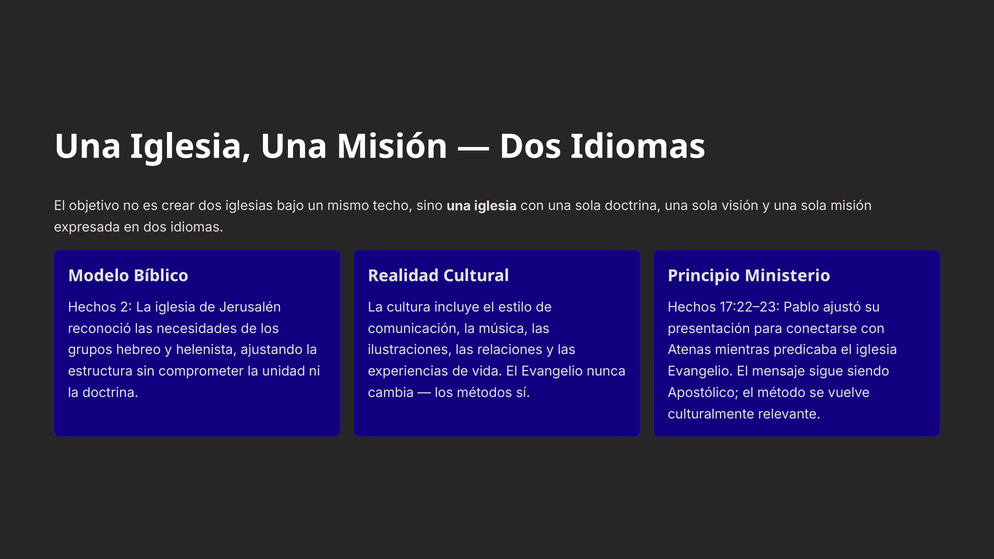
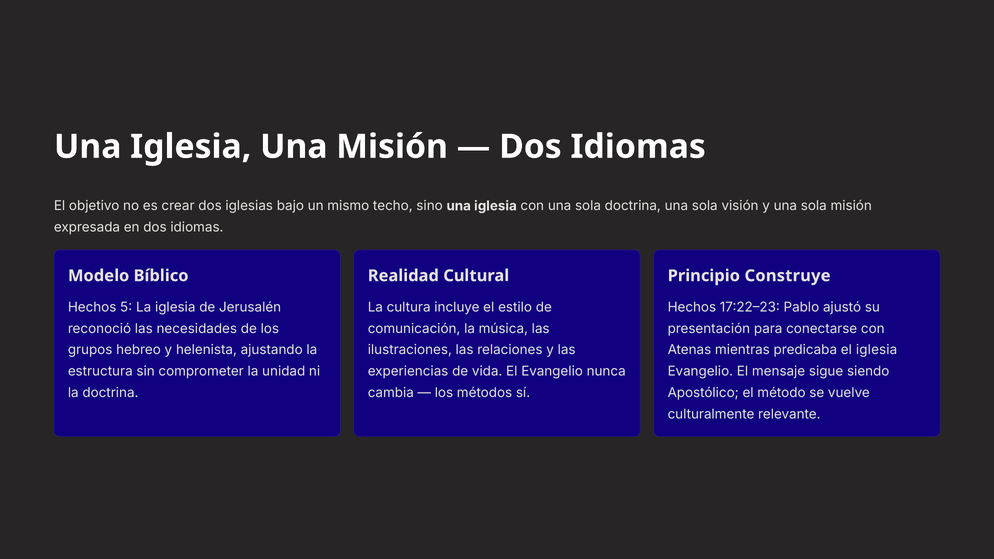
Ministerio: Ministerio -> Construye (788, 276)
2: 2 -> 5 (126, 307)
